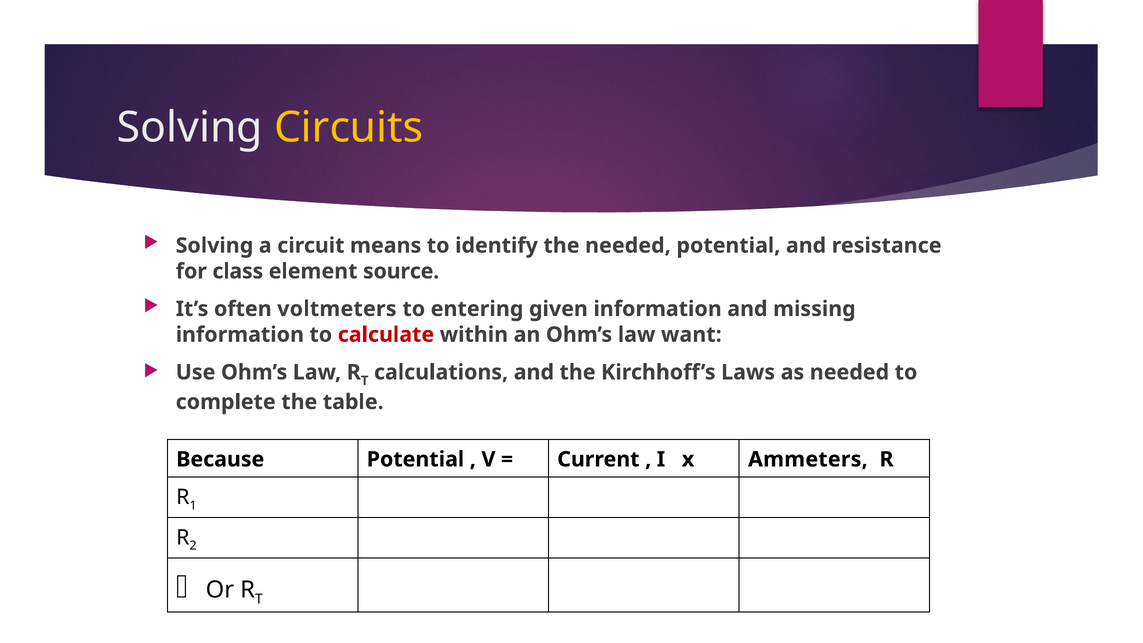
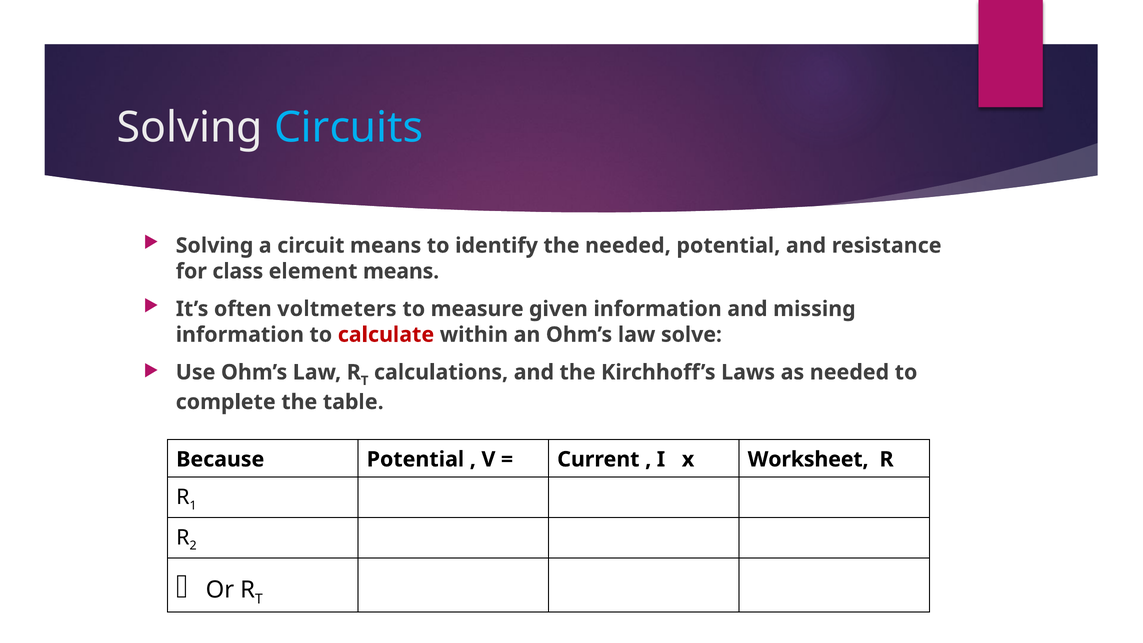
Circuits colour: yellow -> light blue (349, 127)
element source: source -> means (401, 271)
entering: entering -> measure (477, 309)
want: want -> solve (691, 335)
Ammeters: Ammeters -> Worksheet (808, 459)
